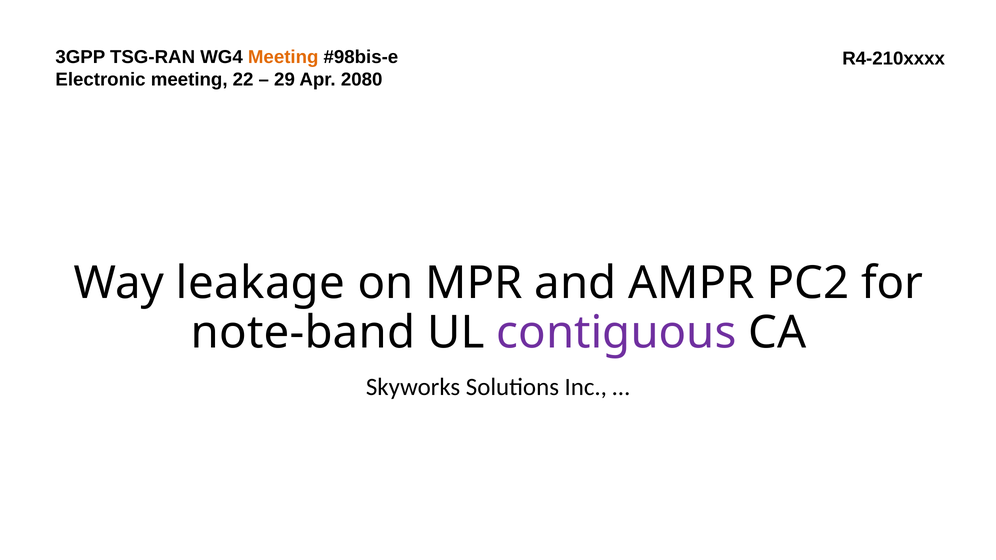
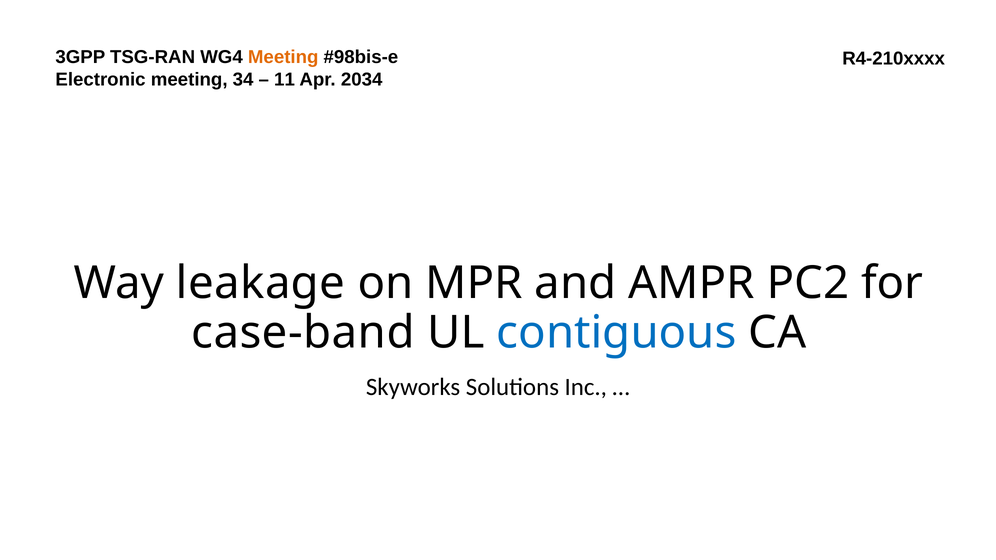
22: 22 -> 34 (243, 80)
29: 29 -> 11 (285, 80)
2080: 2080 -> 2034 (362, 80)
note-band: note-band -> case-band (303, 333)
contiguous colour: purple -> blue (616, 333)
